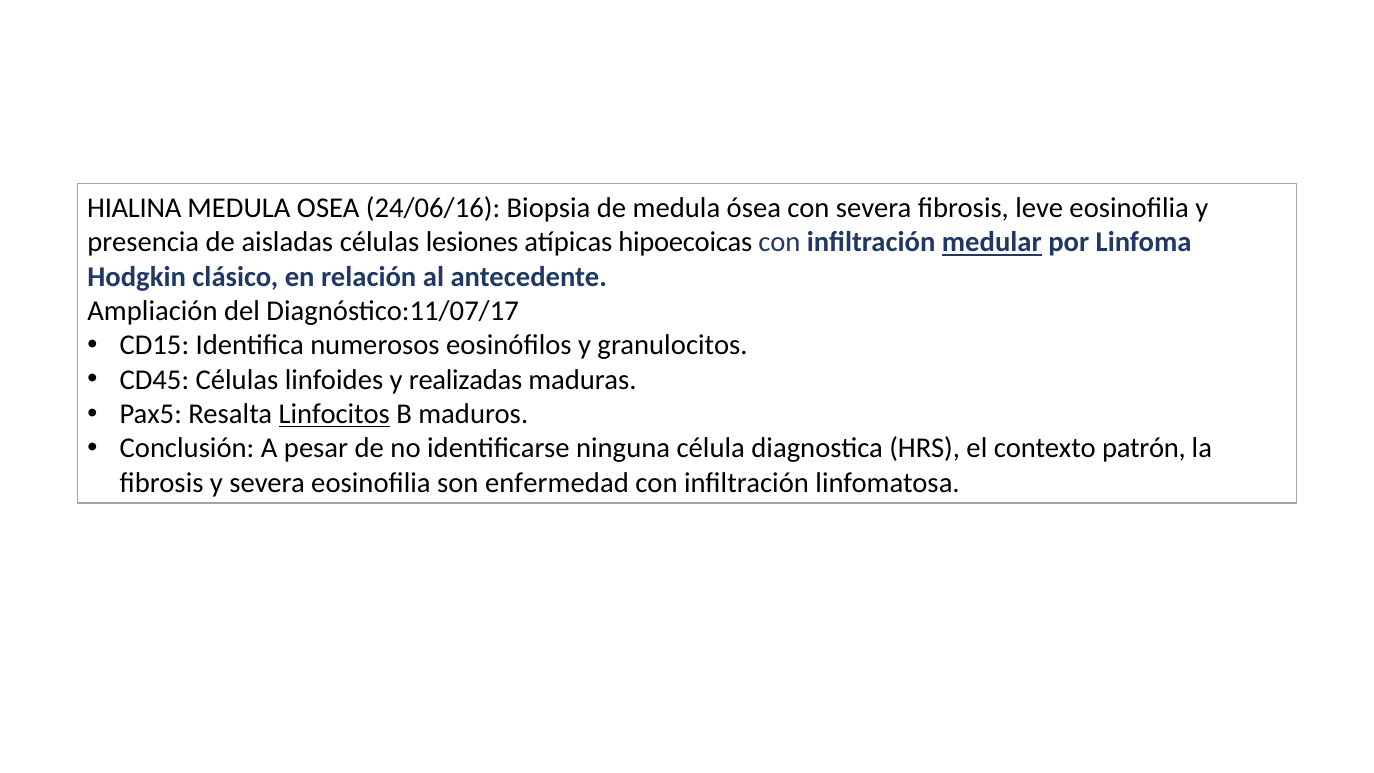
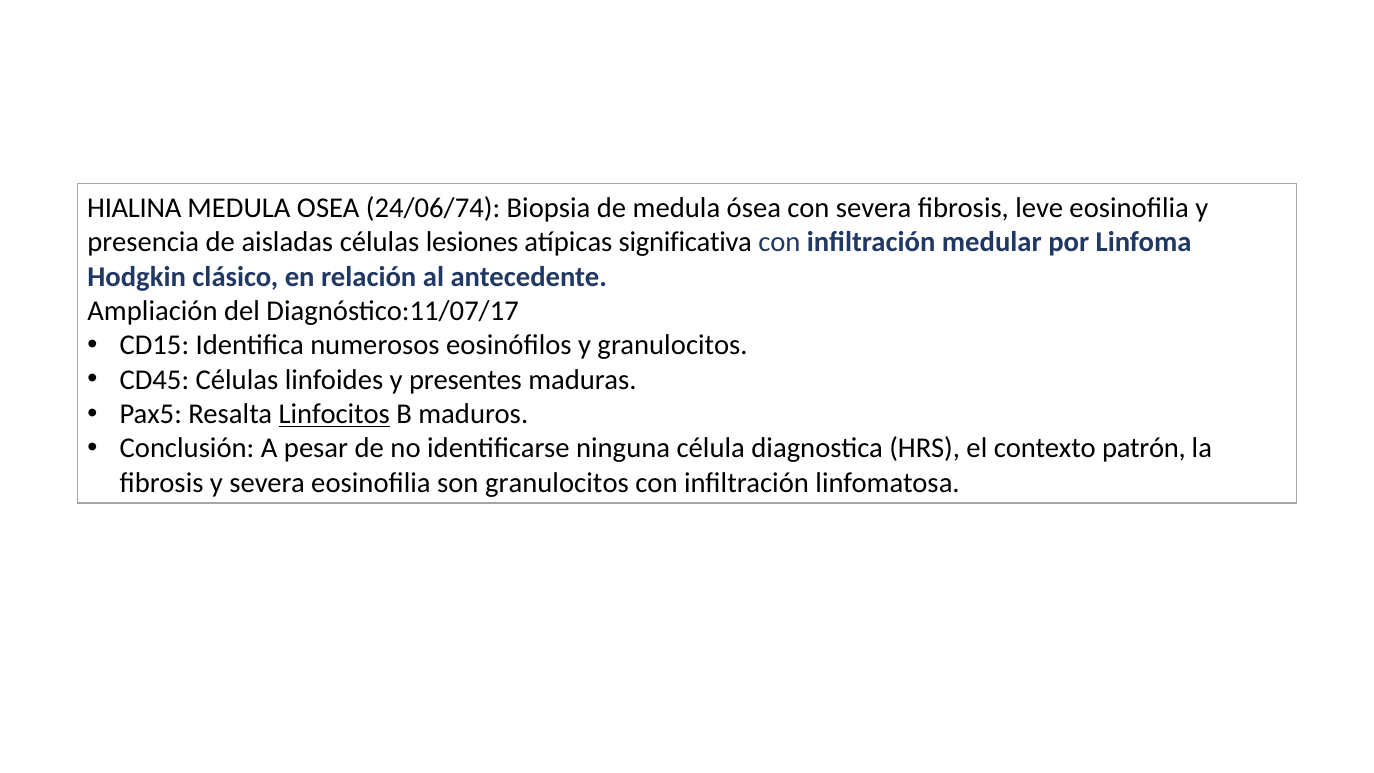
24/06/16: 24/06/16 -> 24/06/74 (433, 208)
hipoecoicas: hipoecoicas -> significativa (685, 242)
medular underline: present -> none (992, 242)
realizadas: realizadas -> presentes (466, 380)
son enfermedad: enfermedad -> granulocitos (557, 483)
